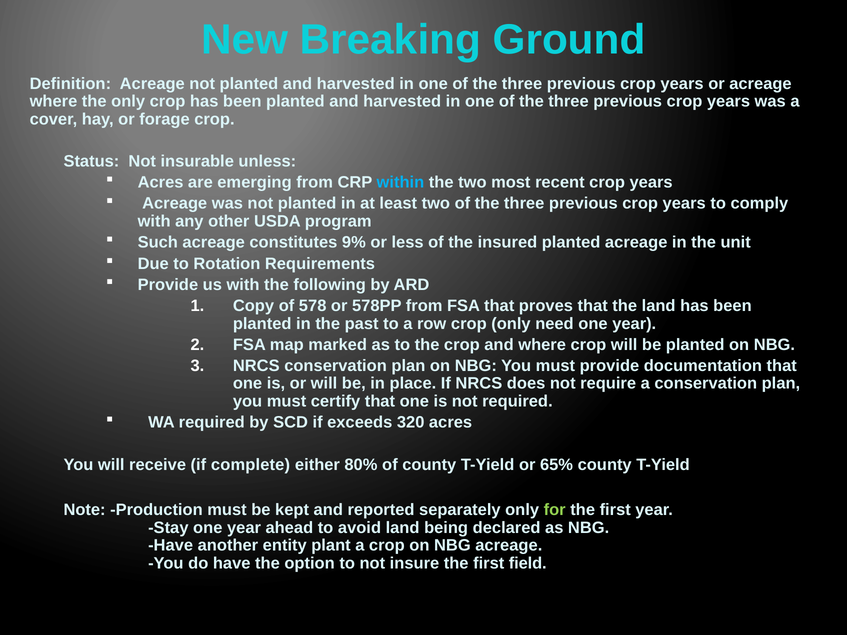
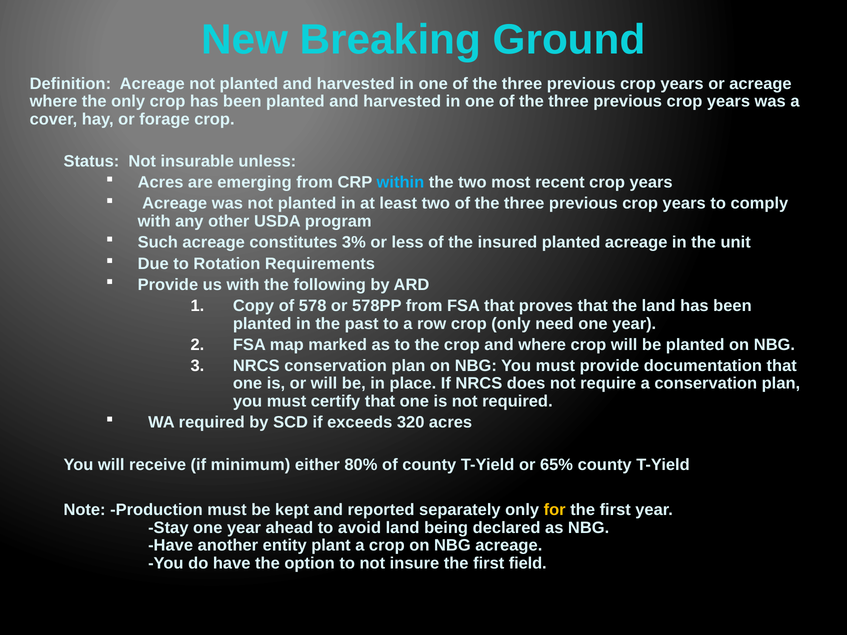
9%: 9% -> 3% (354, 243)
complete: complete -> minimum (251, 465)
for colour: light green -> yellow (555, 510)
